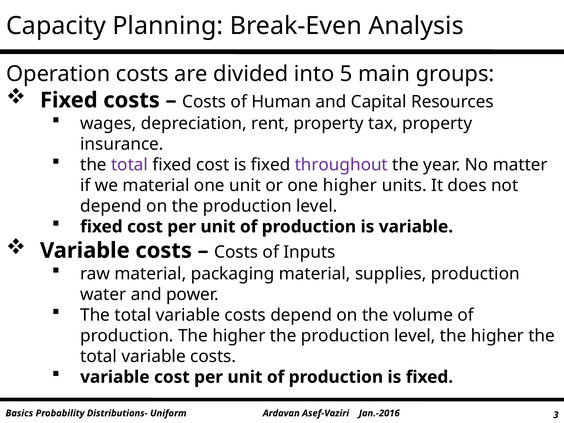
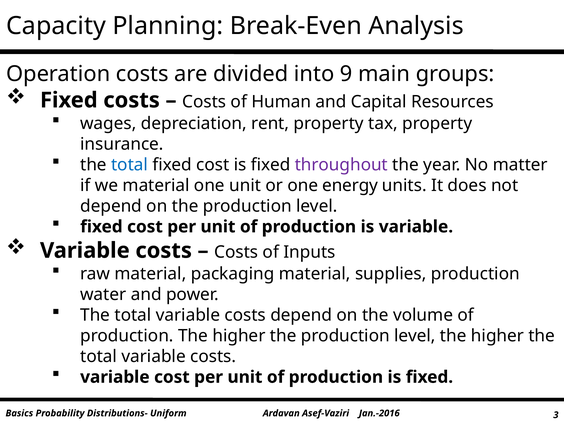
5: 5 -> 9 (346, 74)
total colour: purple -> blue (130, 165)
one higher: higher -> energy (350, 185)
